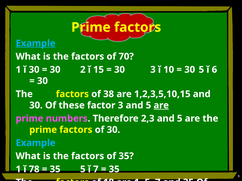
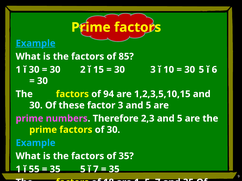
70: 70 -> 85 (126, 57)
38: 38 -> 94 (109, 94)
are underline: present -> none (161, 106)
78: 78 -> 55 (34, 170)
